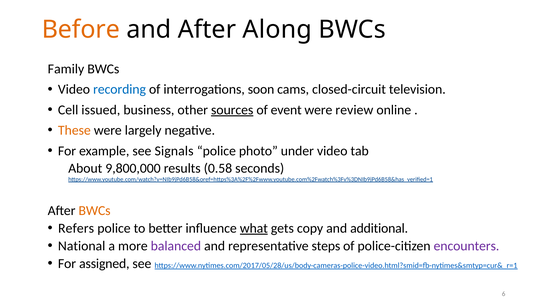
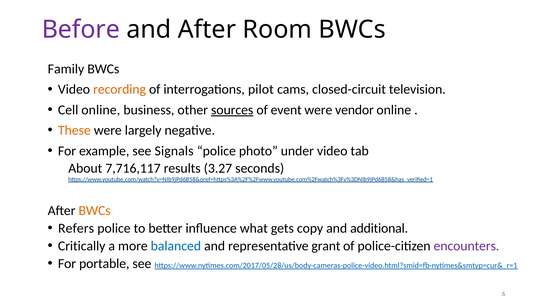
Before colour: orange -> purple (81, 30)
Along: Along -> Room (277, 30)
recording colour: blue -> orange (120, 89)
soon: soon -> pilot (261, 89)
Cell issued: issued -> online (101, 110)
review: review -> vendor (354, 110)
9,800,000: 9,800,000 -> 7,716,117 (133, 168)
0.58: 0.58 -> 3.27 (218, 168)
what underline: present -> none (254, 228)
National: National -> Critically (82, 246)
balanced colour: purple -> blue (176, 246)
steps: steps -> grant (326, 246)
assigned: assigned -> portable (104, 263)
